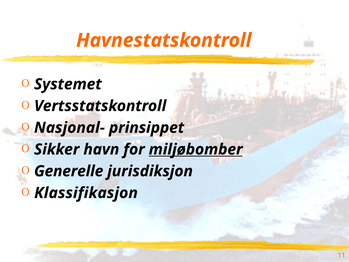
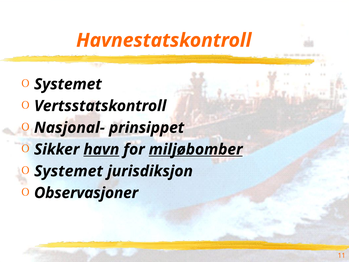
havn underline: none -> present (101, 149)
Generelle: Generelle -> Systemet (69, 171)
Klassifikasjon: Klassifikasjon -> Observasjoner (86, 193)
